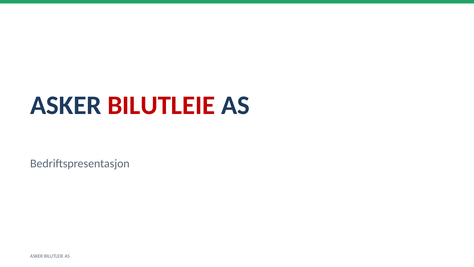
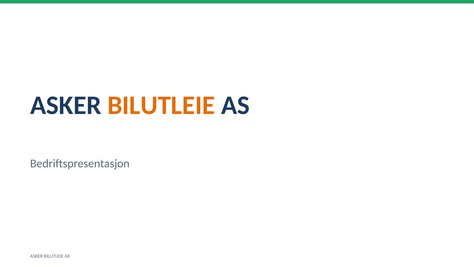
BILUTLEIE colour: red -> orange (161, 105)
